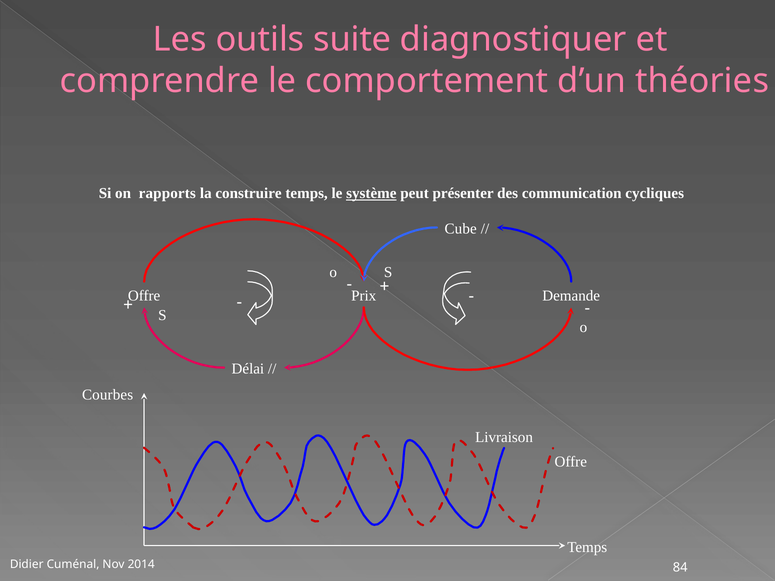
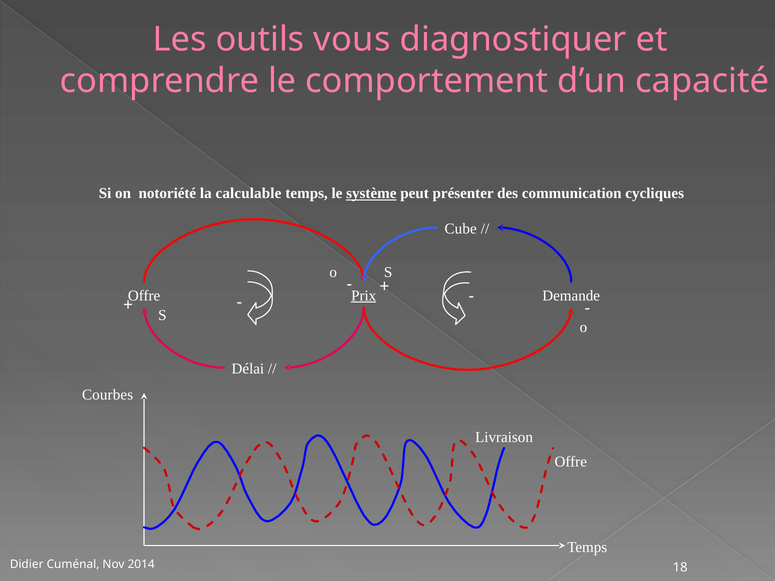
suite: suite -> vous (352, 40)
théories: théories -> capacité (702, 81)
rapports: rapports -> notoriété (167, 194)
construire: construire -> calculable (248, 194)
Prix underline: none -> present (364, 296)
84: 84 -> 18 (680, 568)
